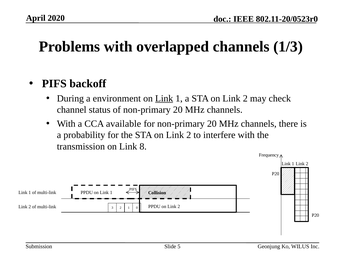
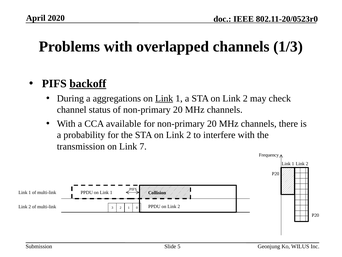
backoff underline: none -> present (88, 83)
environment: environment -> aggregations (117, 98)
8: 8 -> 7 (143, 146)
